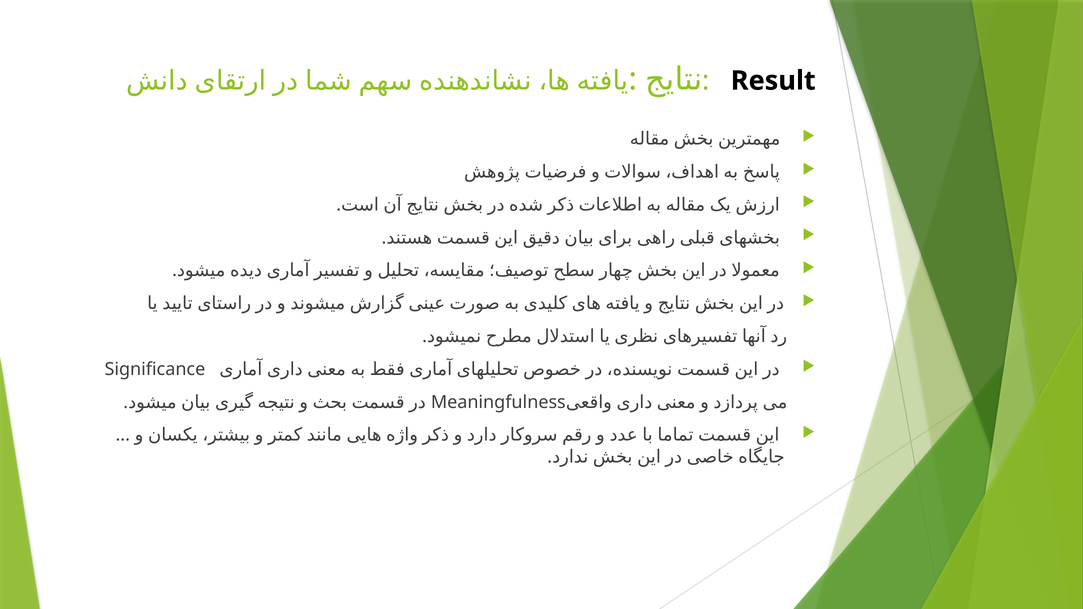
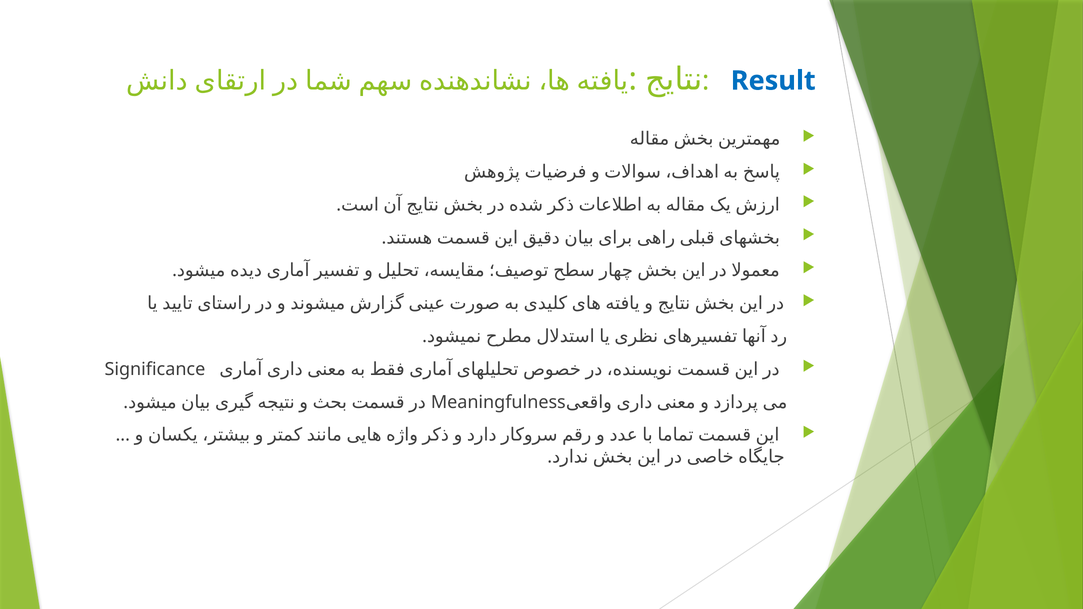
Result colour: black -> blue (773, 81)
